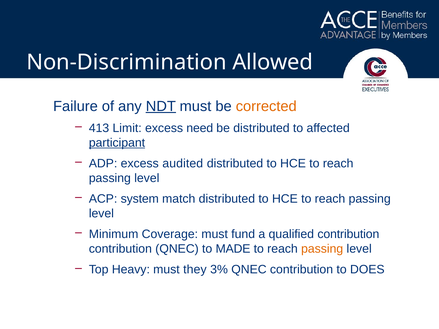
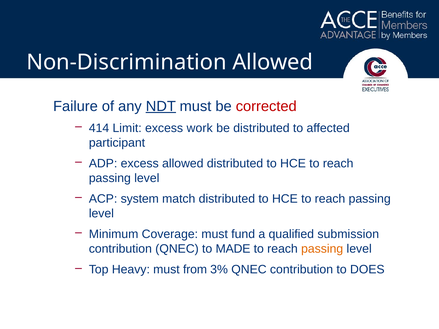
corrected colour: orange -> red (266, 106)
413: 413 -> 414 (99, 128)
need: need -> work (200, 128)
participant underline: present -> none (117, 143)
excess audited: audited -> allowed (183, 164)
qualified contribution: contribution -> submission (348, 234)
they: they -> from (195, 270)
